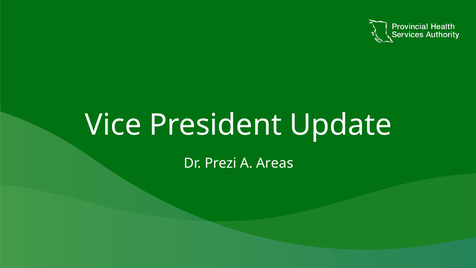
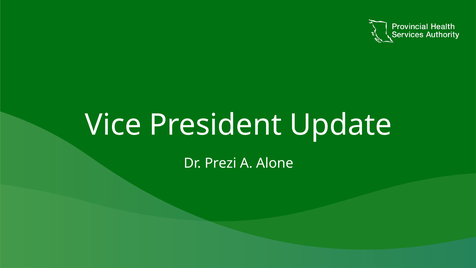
Areas: Areas -> Alone (275, 163)
